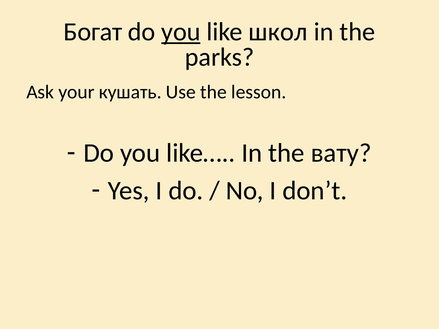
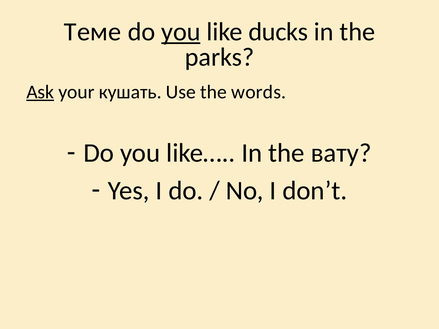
Богат: Богат -> Теме (93, 32)
школ: школ -> ducks (278, 32)
Ask underline: none -> present (40, 92)
lesson: lesson -> words (259, 92)
